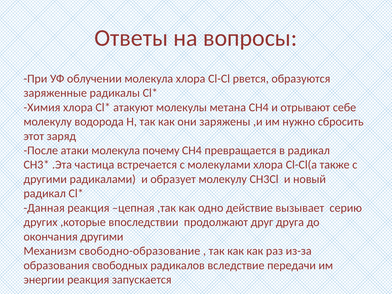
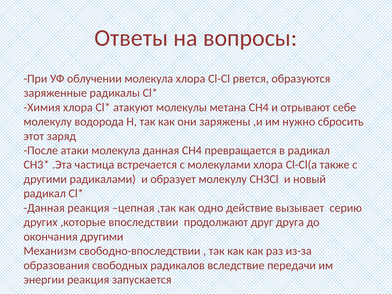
молекула почему: почему -> данная (161, 150)
свободно-образование: свободно-образование -> свободно-впоследствии (140, 251)
